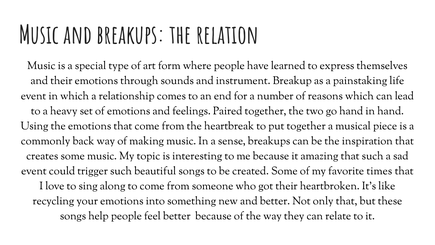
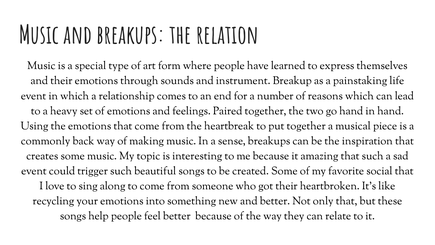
times: times -> social (379, 171)
